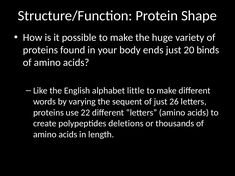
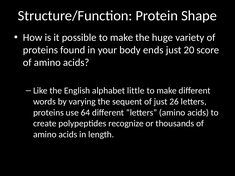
binds: binds -> score (208, 50)
22: 22 -> 64 (85, 113)
deletions: deletions -> recognize (126, 124)
